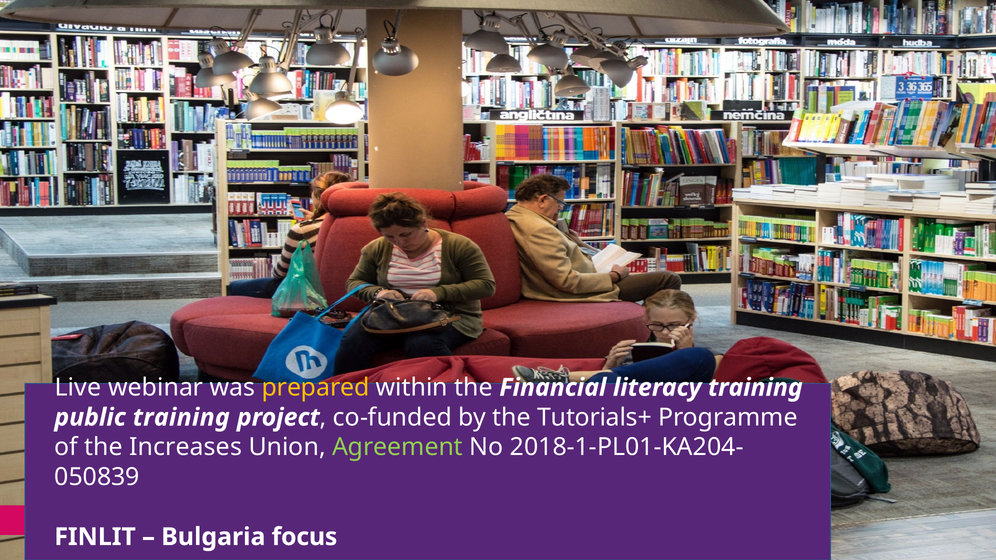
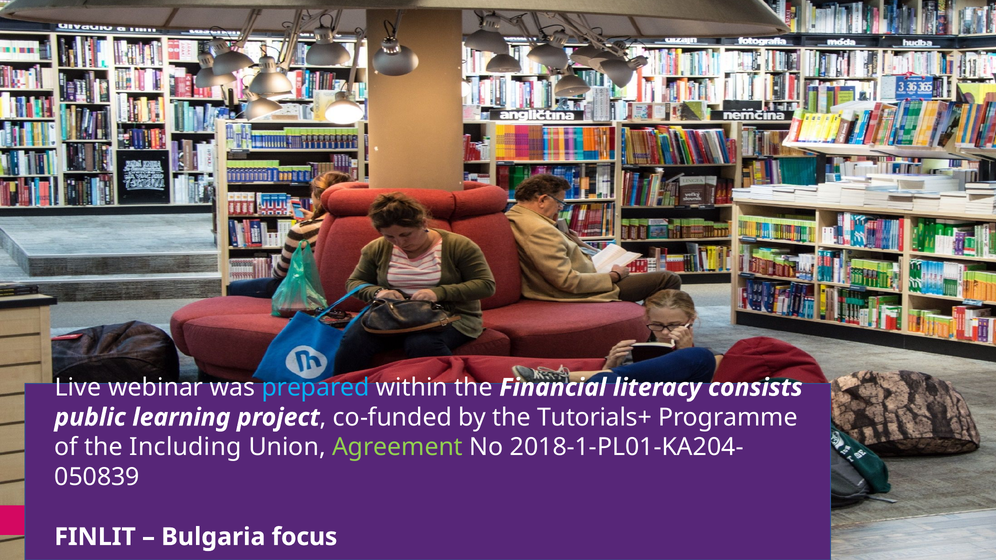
prepared colour: yellow -> light blue (316, 388)
literacy training: training -> consists (755, 388)
public training: training -> learning (181, 418)
Increases: Increases -> Including (186, 447)
